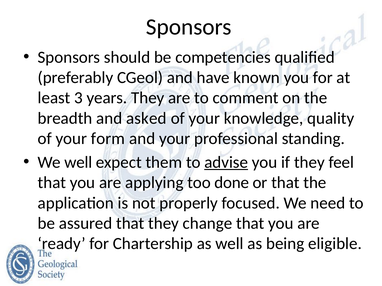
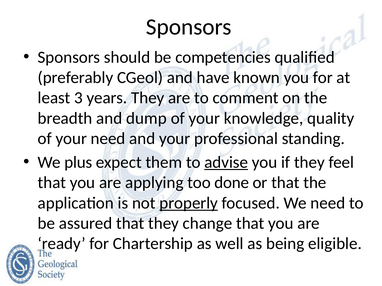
asked: asked -> dump (146, 118)
your form: form -> need (108, 139)
We well: well -> plus (78, 163)
properly underline: none -> present (189, 203)
